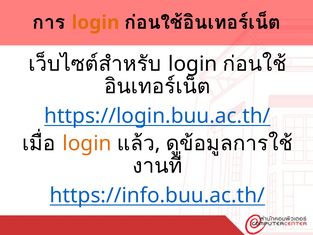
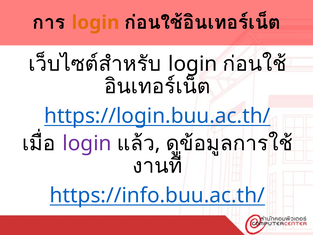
login colour: orange -> purple (87, 143)
